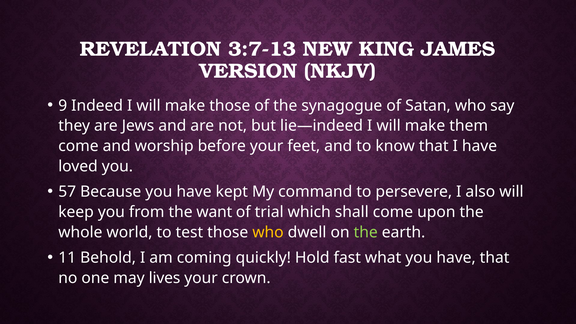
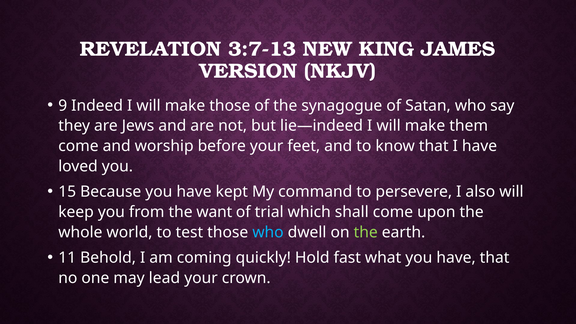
57: 57 -> 15 (67, 192)
who colour: yellow -> light blue (268, 232)
lives: lives -> lead (164, 278)
